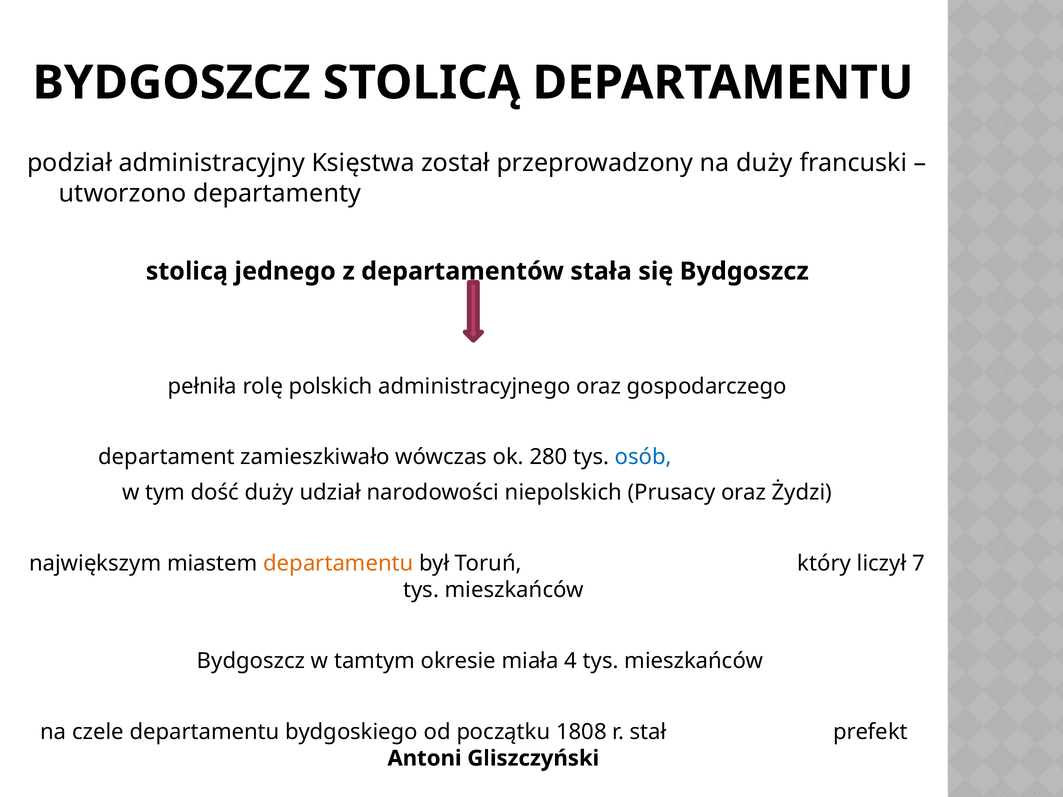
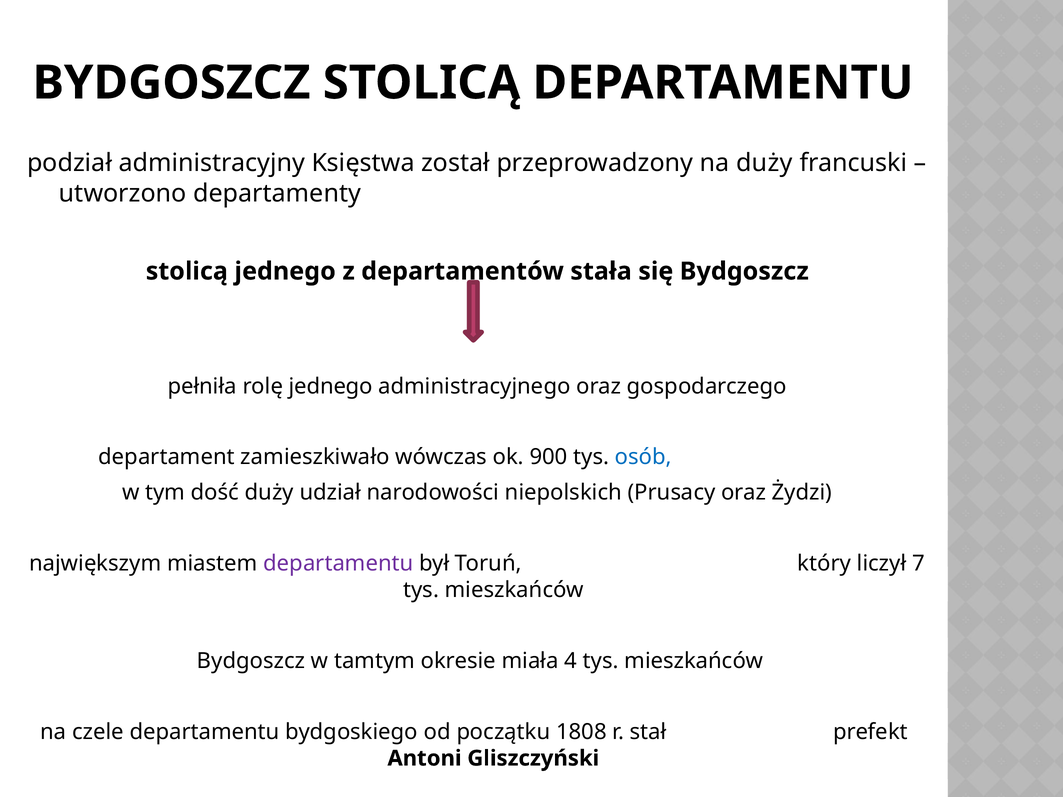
rolę polskich: polskich -> jednego (331, 386)
280: 280 -> 900 (549, 457)
departamentu colour: orange -> purple (338, 564)
